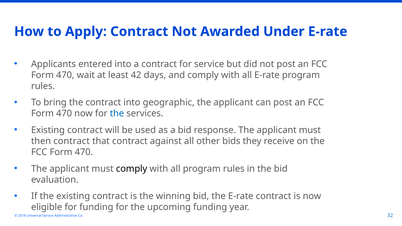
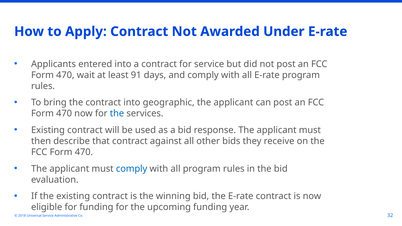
42: 42 -> 91 (136, 75)
then contract: contract -> describe (72, 141)
comply colour: black -> blue (132, 169)
